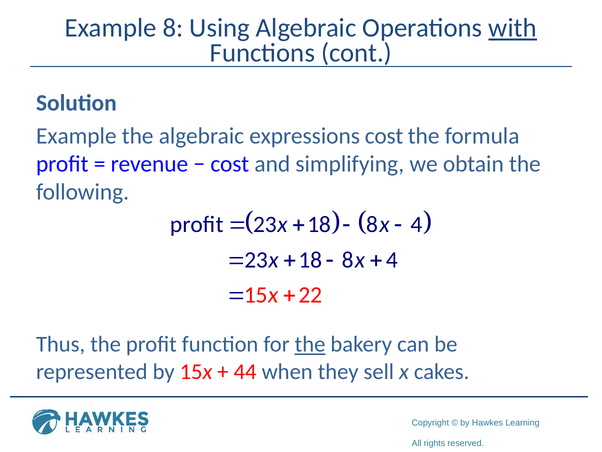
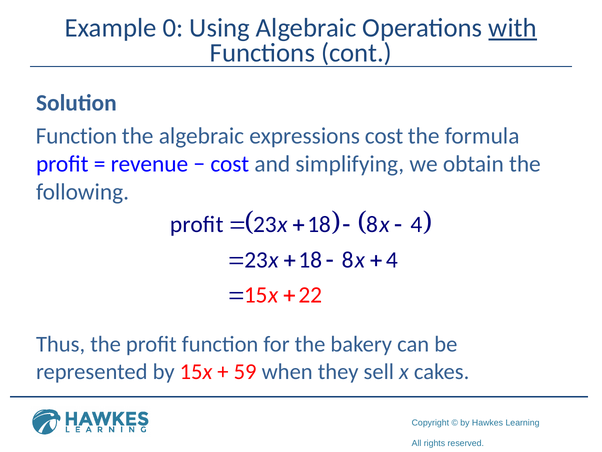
Example 8: 8 -> 0 (173, 28)
Example: Example -> Function (76, 136)
the underline: present -> none (310, 344)
44: 44 -> 59 (245, 371)
